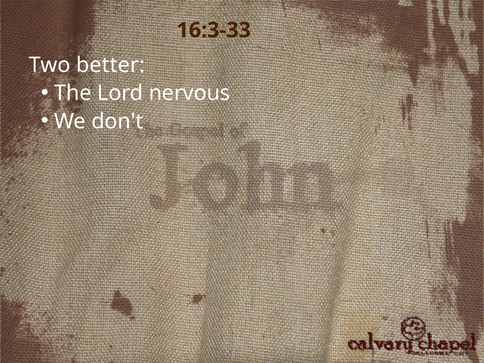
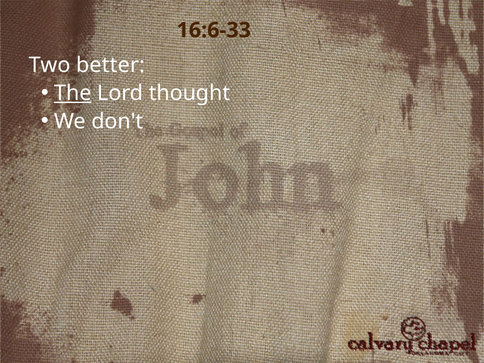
16:3-33: 16:3-33 -> 16:6-33 (214, 30)
The underline: none -> present (73, 93)
nervous: nervous -> thought (189, 93)
